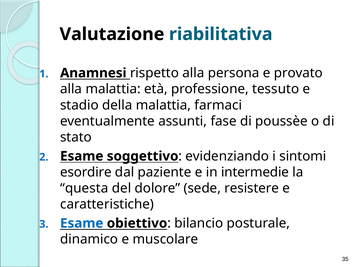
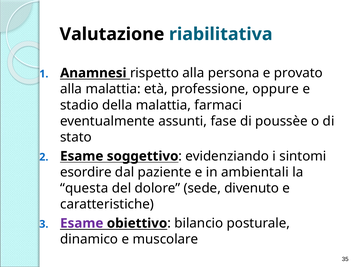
tessuto: tessuto -> oppure (276, 89)
intermedie: intermedie -> ambientali (255, 173)
resistere: resistere -> divenuto (252, 189)
Esame colour: blue -> purple (82, 224)
